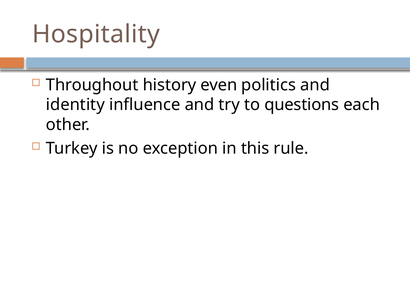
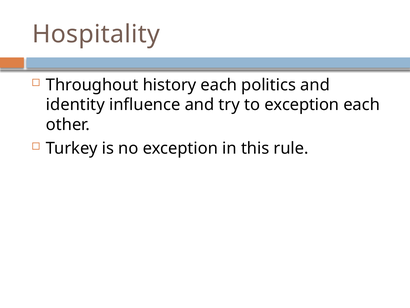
history even: even -> each (219, 85)
to questions: questions -> exception (302, 105)
